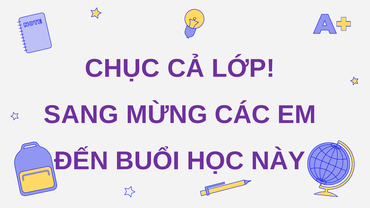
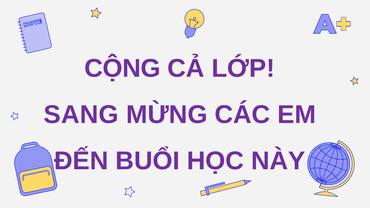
CHỤC: CHỤC -> CỘNG (123, 68)
